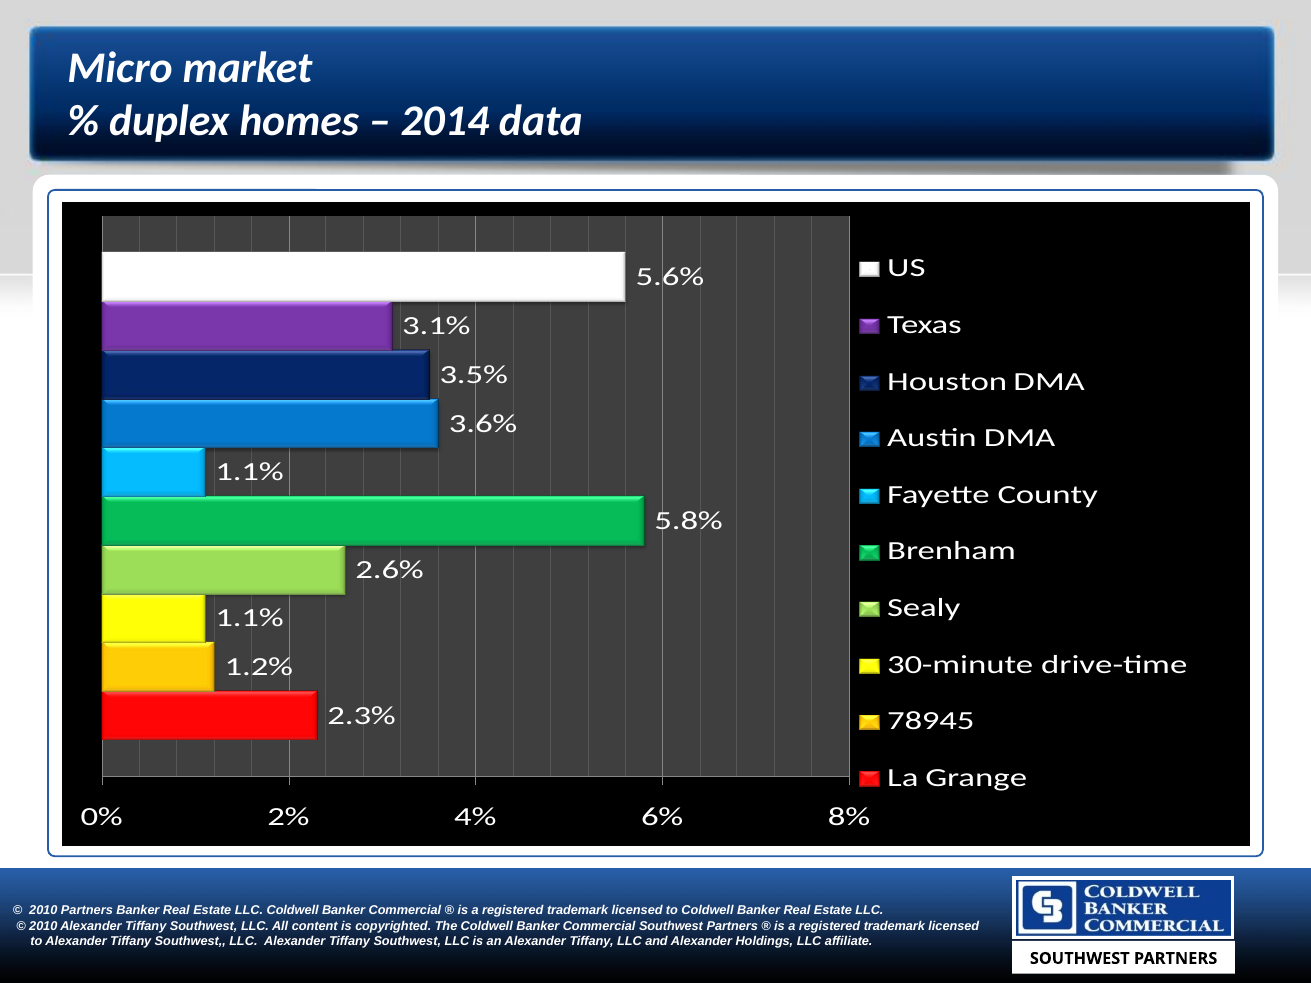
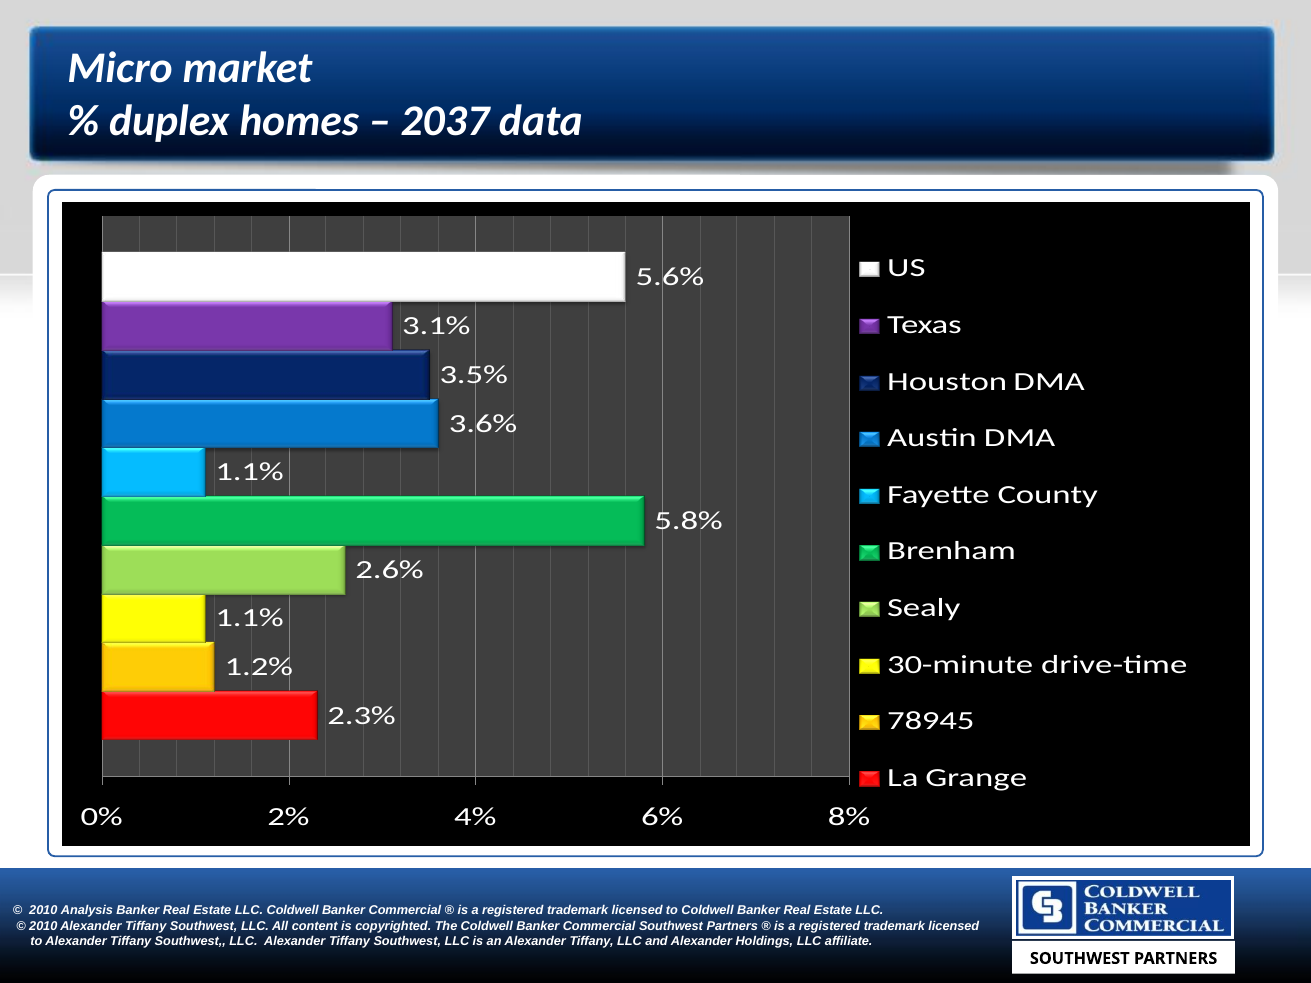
2014: 2014 -> 2037 (445, 121)
2010 Partners: Partners -> Analysis (87, 911)
